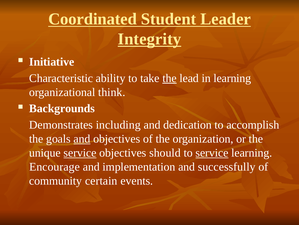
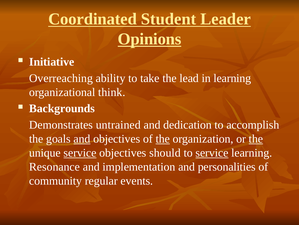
Integrity: Integrity -> Opinions (150, 39)
Characteristic: Characteristic -> Overreaching (61, 78)
the underline: present -> none (170, 78)
including: including -> untrained (118, 124)
the underline: none -> present (163, 138)
the underline: none -> present (256, 138)
Encourage: Encourage -> Resonance (55, 166)
successfully: successfully -> personalities (227, 166)
certain: certain -> regular (101, 180)
